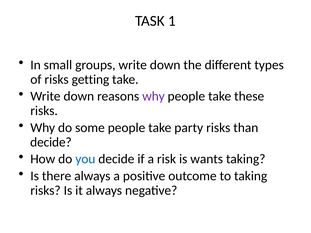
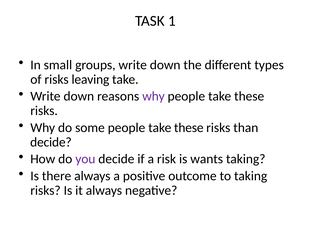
getting: getting -> leaving (90, 79)
some people take party: party -> these (189, 128)
you colour: blue -> purple (85, 159)
